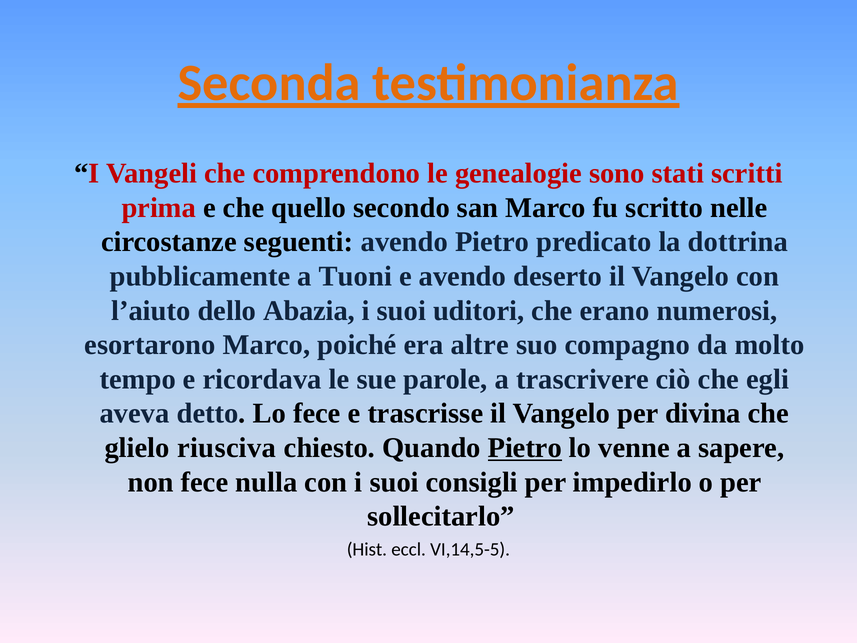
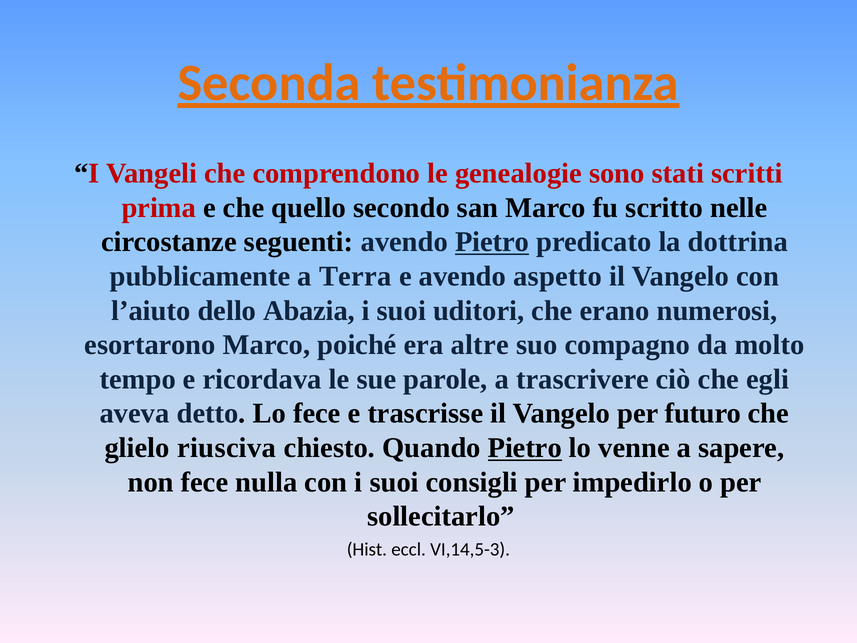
Pietro underline: none -> present (492, 242)
Tuoni: Tuoni -> Terra (355, 276)
deserto: deserto -> aspetto (558, 276)
divina: divina -> futuro (703, 413)
VI,14,5-5: VI,14,5-5 -> VI,14,5-3 (470, 549)
